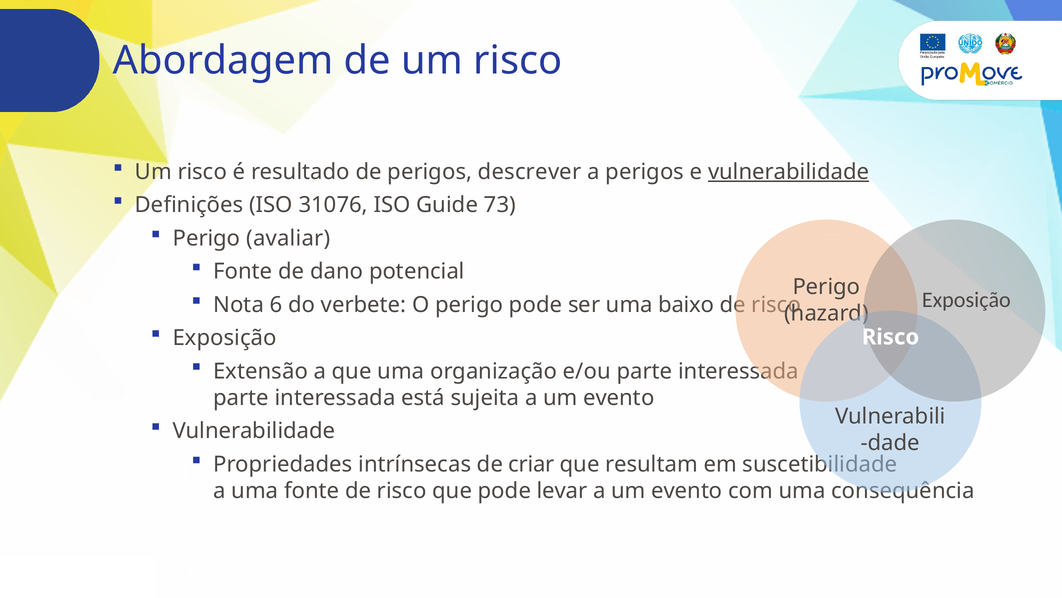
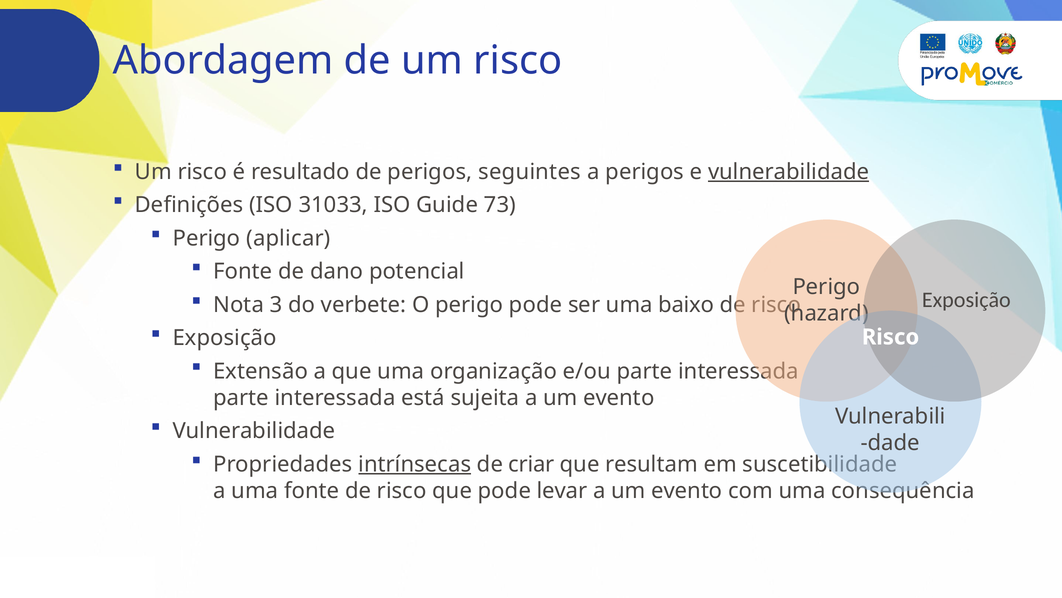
descrever: descrever -> seguintes (530, 172)
31076: 31076 -> 31033 (333, 205)
avaliar: avaliar -> aplicar (288, 238)
6: 6 -> 3 (276, 304)
intrínsecas underline: none -> present (415, 464)
